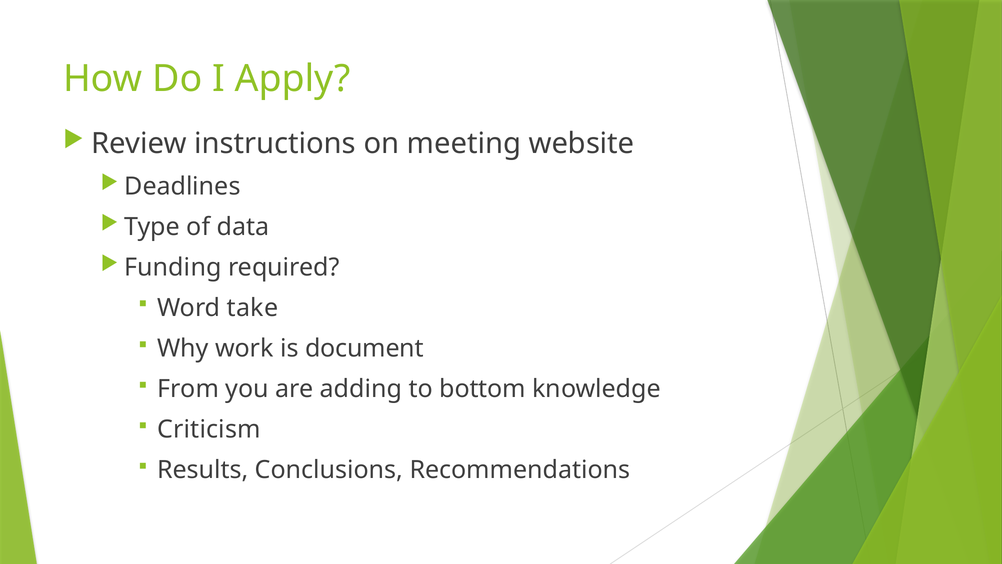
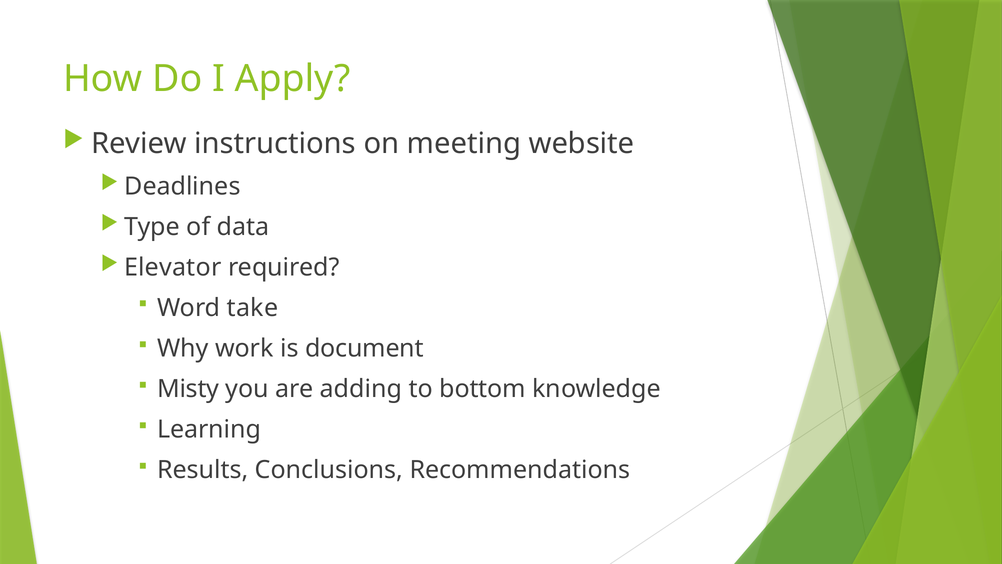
Funding: Funding -> Elevator (173, 267)
From: From -> Misty (188, 389)
Criticism: Criticism -> Learning (209, 429)
